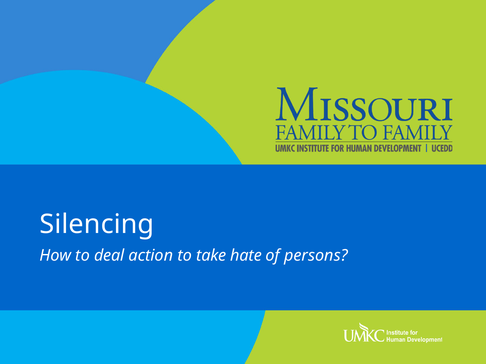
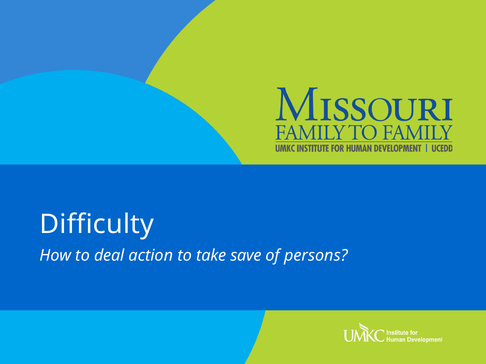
Silencing: Silencing -> Difficulty (97, 224)
hate: hate -> save (246, 256)
